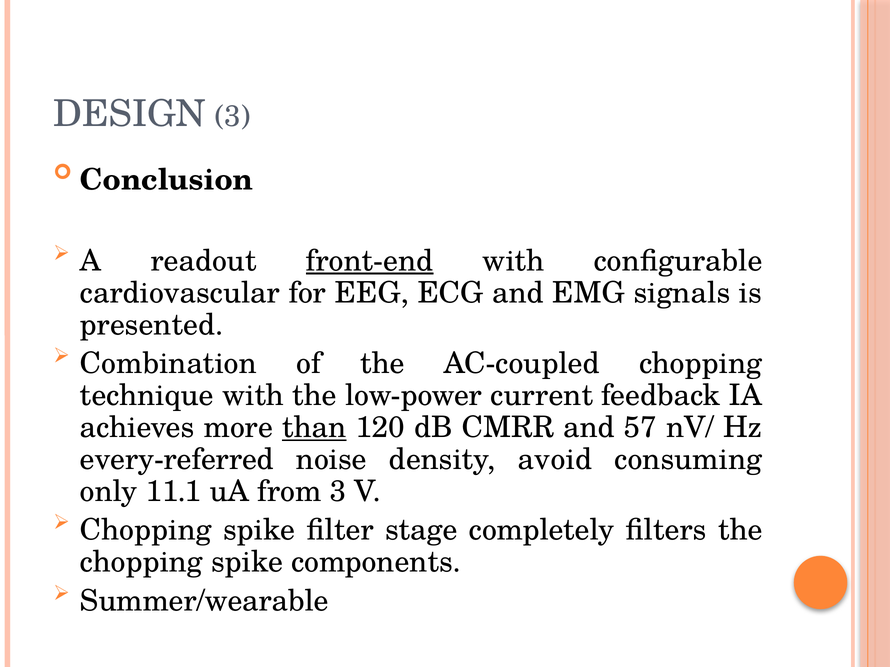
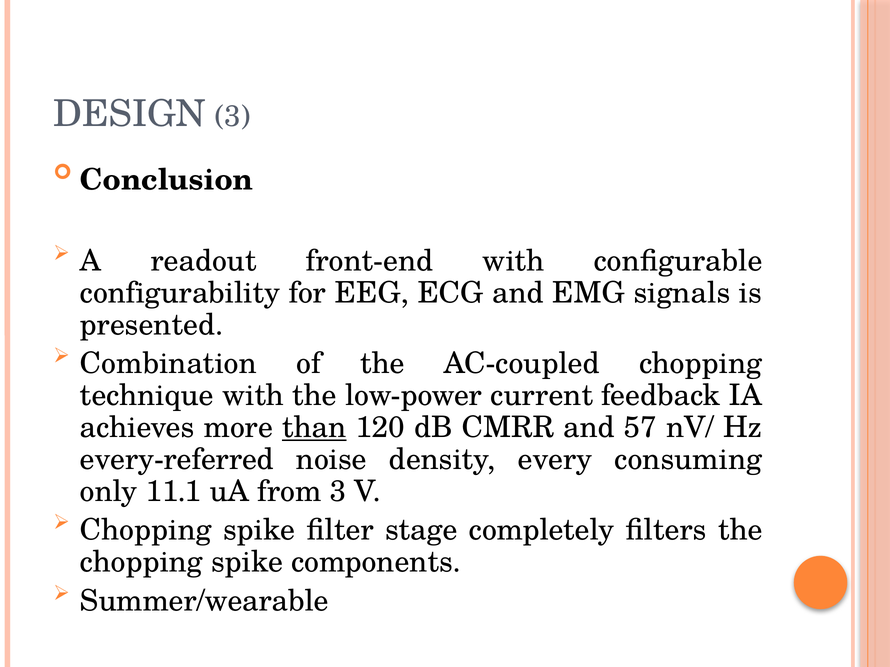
front-end underline: present -> none (370, 261)
cardiovascular: cardiovascular -> configurability (180, 293)
avoid: avoid -> every (555, 460)
